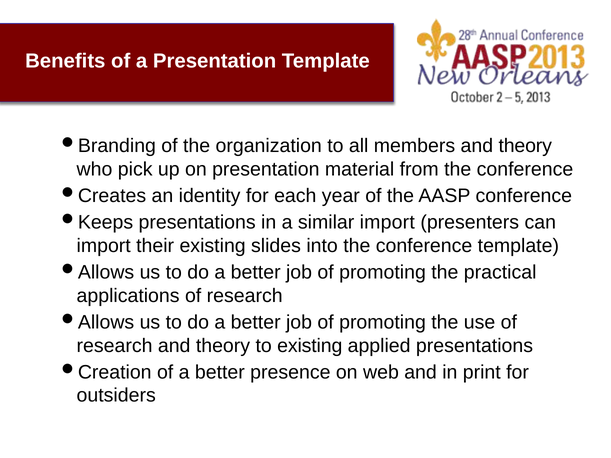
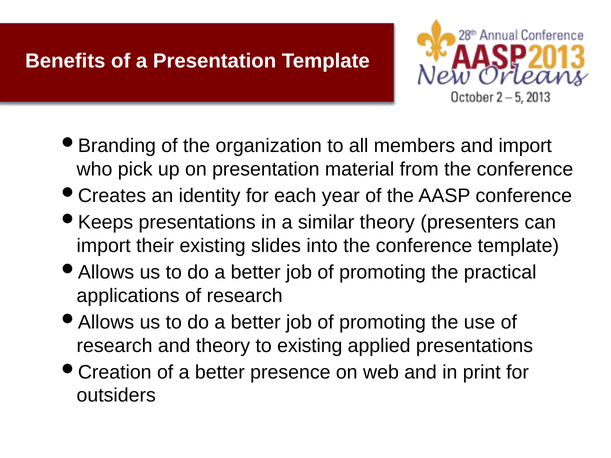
members and theory: theory -> import (525, 146)
similar import: import -> theory (387, 222)
